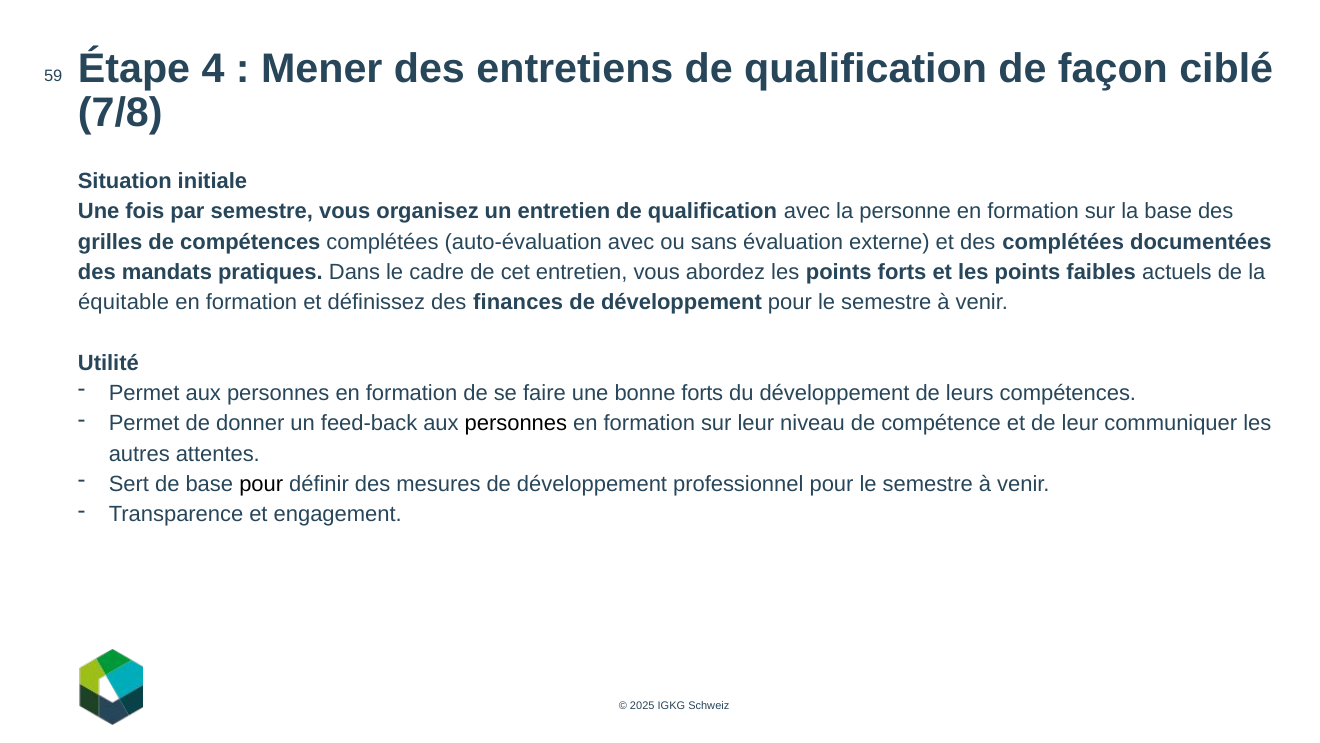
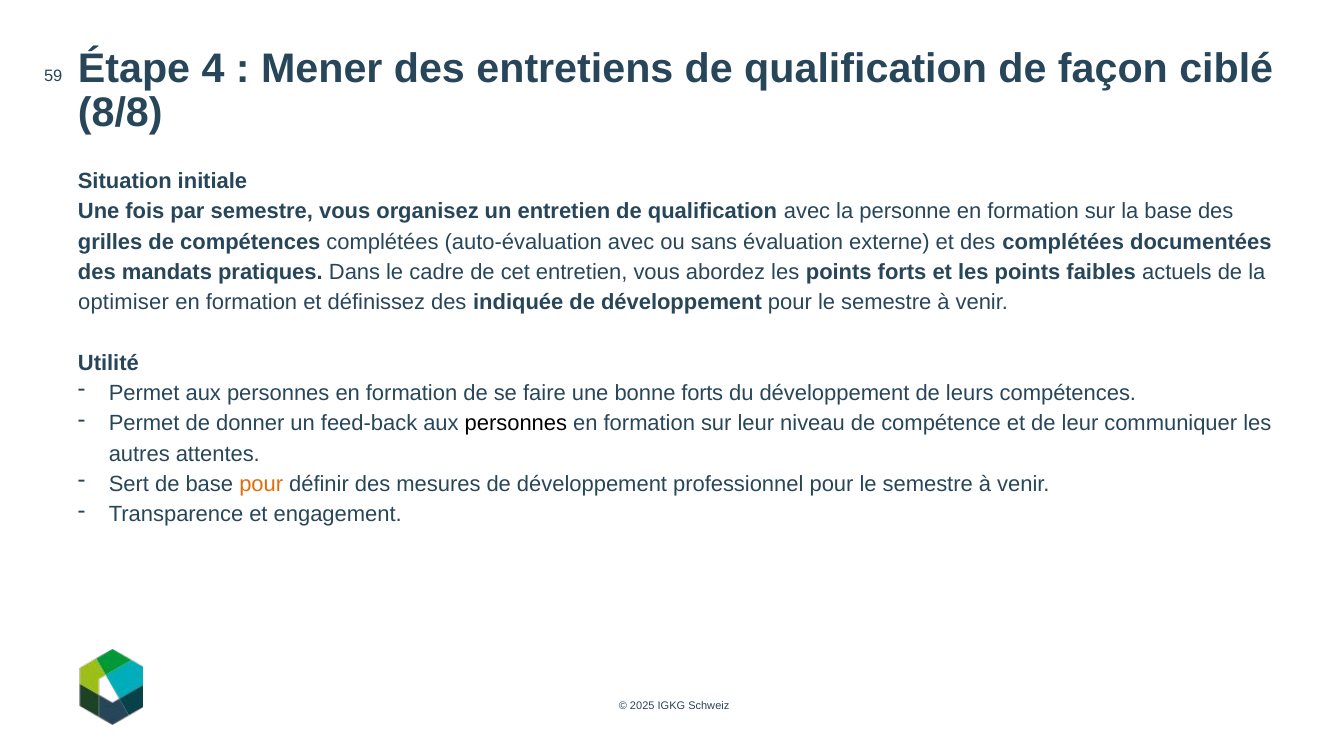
7/8: 7/8 -> 8/8 (120, 113)
équitable: équitable -> optimiser (124, 302)
finances: finances -> indiquée (518, 302)
pour colour: black -> orange (261, 484)
